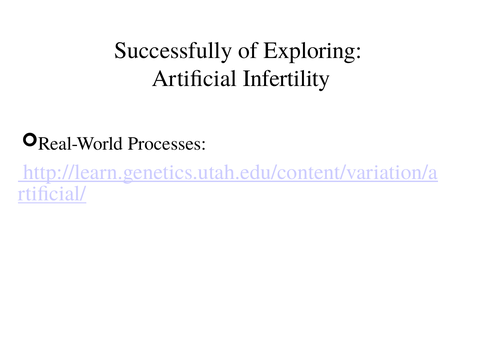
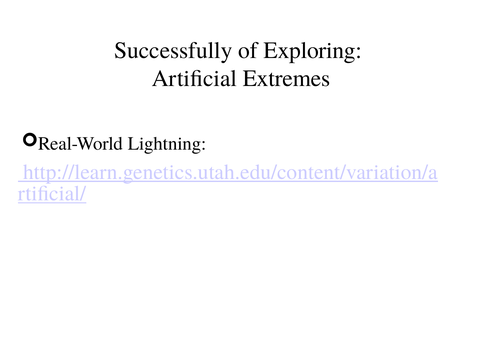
Infertility: Infertility -> Extremes (287, 78)
Processes: Processes -> Lightning (167, 143)
